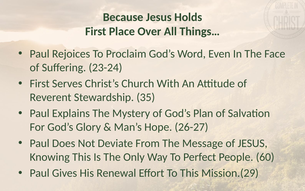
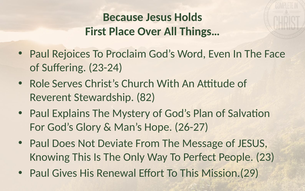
First: First -> Role (40, 83)
35: 35 -> 82 (146, 97)
60: 60 -> 23 (265, 157)
